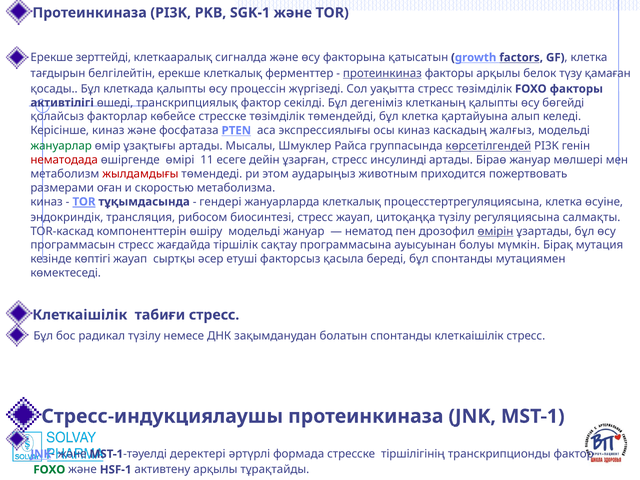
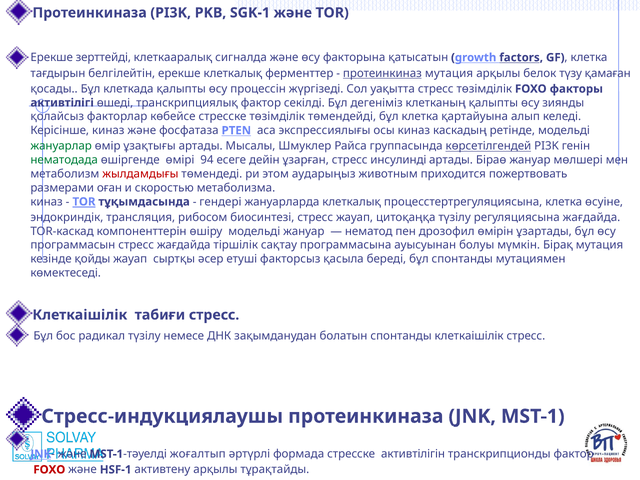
протеинкиназ факторы: факторы -> мутация (449, 73)
бөгейді: бөгейді -> зиянды (563, 103)
жалғыз: жалғыз -> ретінде (512, 131)
нематодада colour: red -> green (64, 160)
11: 11 -> 94 (207, 160)
регуляциясына салмақты: салмақты -> жағдайда (592, 217)
өмірін underline: present -> none (495, 231)
көптігі: көптігі -> қойды (92, 259)
деректері: деректері -> жоғалтып (198, 454)
тіршілігінің: тіршілігінің -> активтілігін (413, 454)
FOXO colour: green -> red (49, 470)
